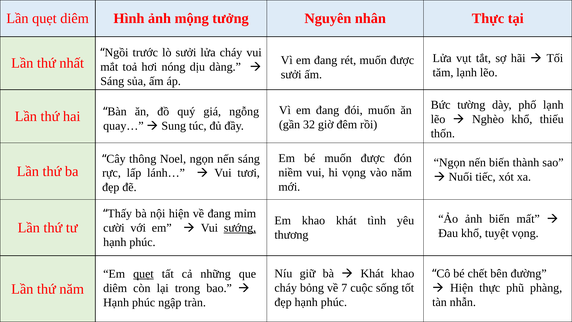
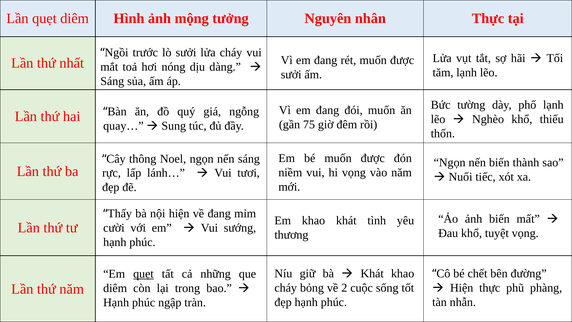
32: 32 -> 75 (309, 125)
sướng underline: present -> none (240, 228)
7: 7 -> 2 (344, 288)
